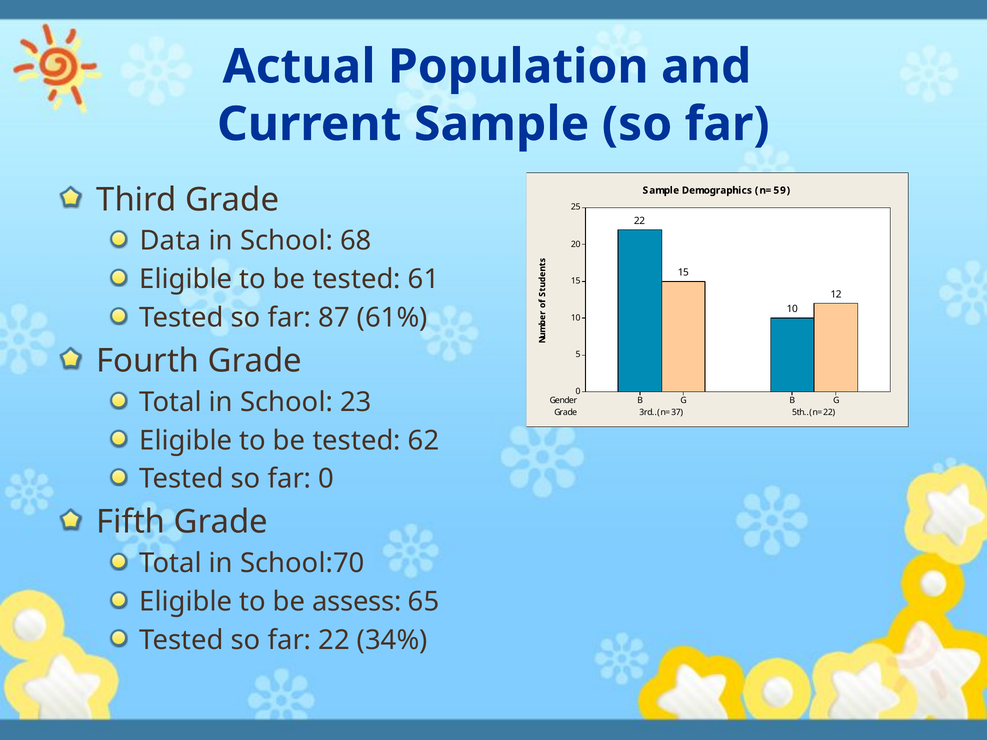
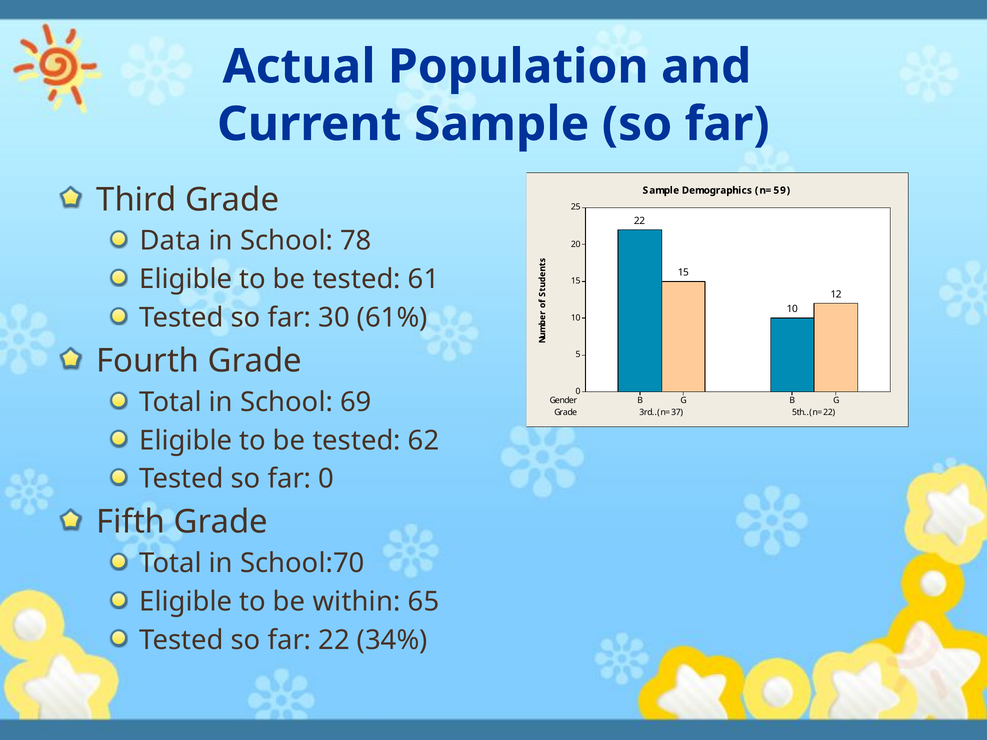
68: 68 -> 78 (356, 241)
87: 87 -> 30 (334, 318)
23: 23 -> 69 (356, 402)
assess: assess -> within (357, 602)
